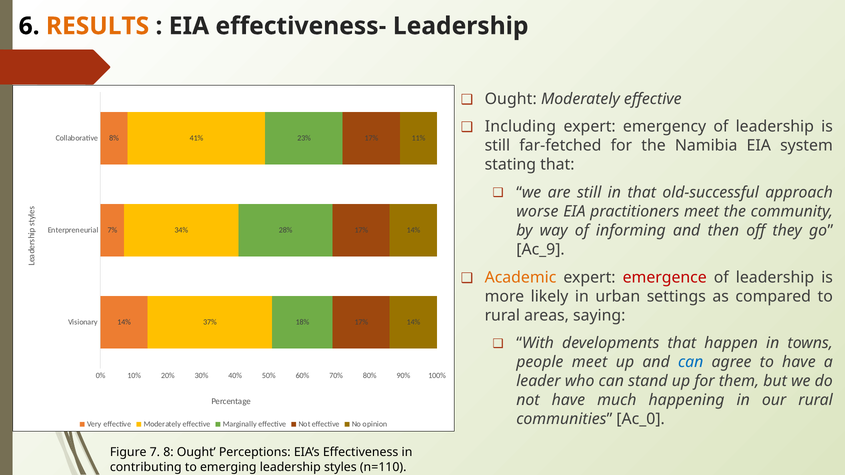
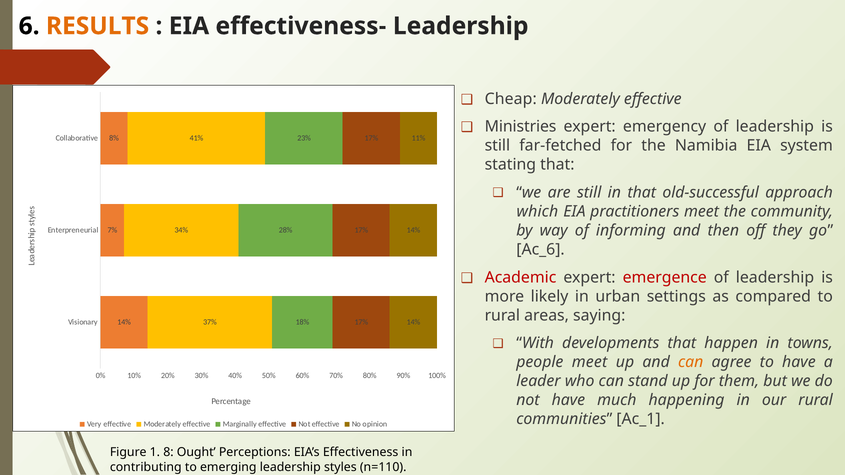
Ought: Ought -> Cheap (511, 99)
Including: Including -> Ministries (521, 127)
worse: worse -> which (537, 212)
Ac_9: Ac_9 -> Ac_6 (541, 250)
Academic colour: orange -> red (520, 277)
can colour: blue -> orange (691, 362)
Ac_0: Ac_0 -> Ac_1 (641, 419)
7: 7 -> 1 (155, 453)
